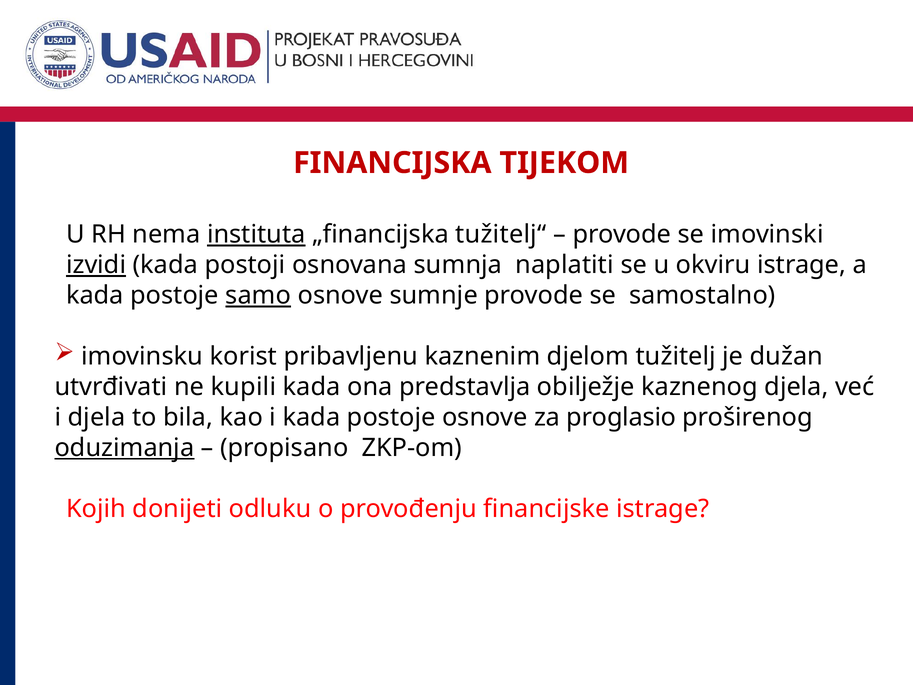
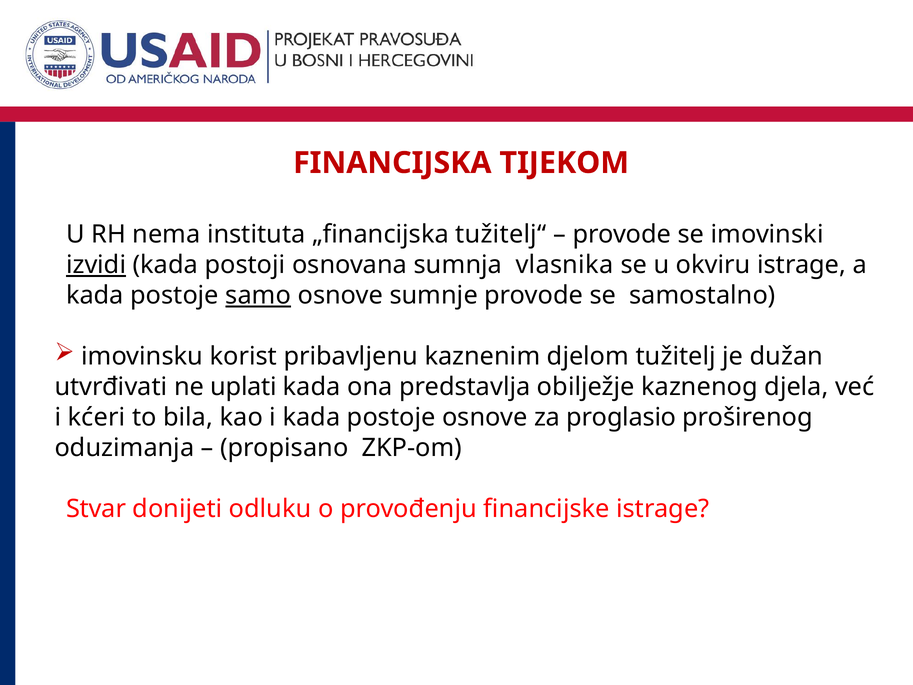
instituta underline: present -> none (256, 235)
naplatiti: naplatiti -> vlasnika (564, 265)
kupili: kupili -> uplati (244, 387)
i djela: djela -> kćeri (97, 417)
oduzimanja underline: present -> none (124, 448)
Kojih: Kojih -> Stvar (96, 509)
